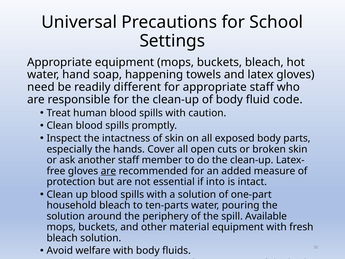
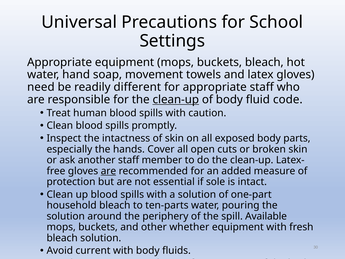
happening: happening -> movement (154, 75)
clean-up underline: none -> present (176, 99)
into: into -> sole (216, 182)
material: material -> whether (189, 227)
welfare: welfare -> current (93, 250)
